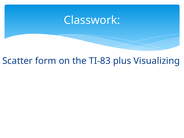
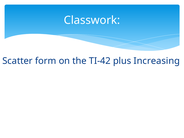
TI-83: TI-83 -> TI-42 (100, 61)
Visualizing: Visualizing -> Increasing (157, 61)
